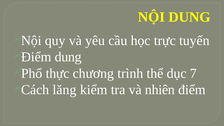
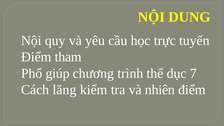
Điểm dung: dung -> tham (68, 57)
thực: thực -> giúp (58, 73)
